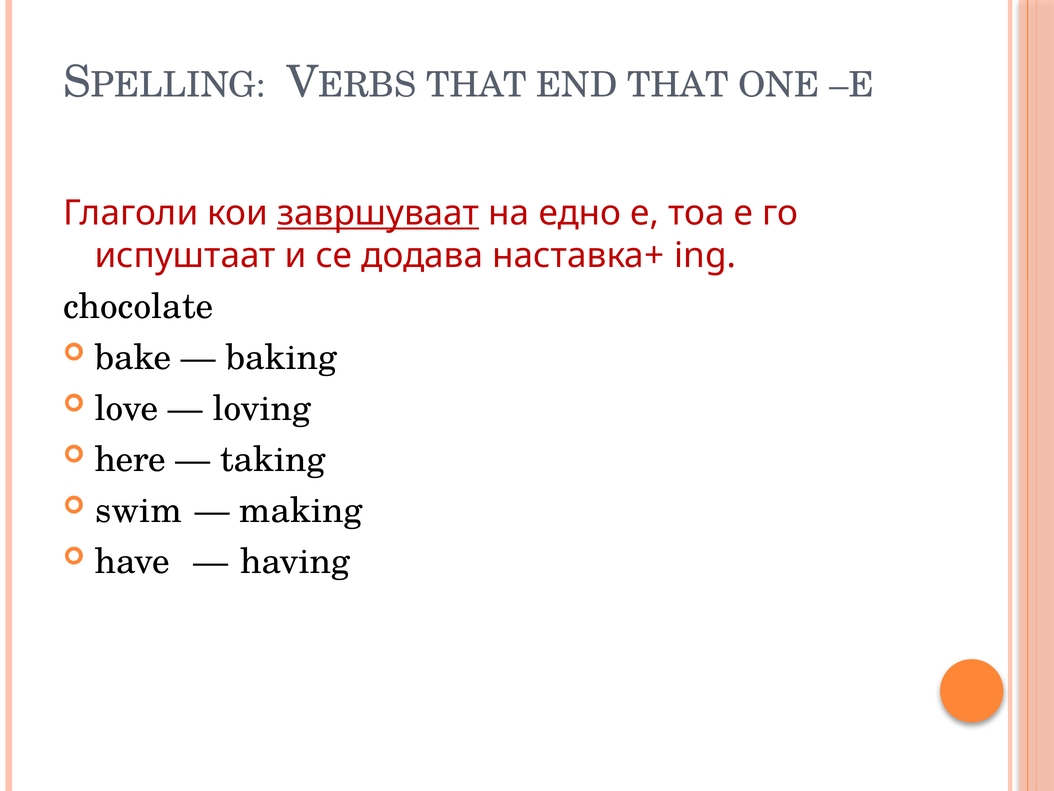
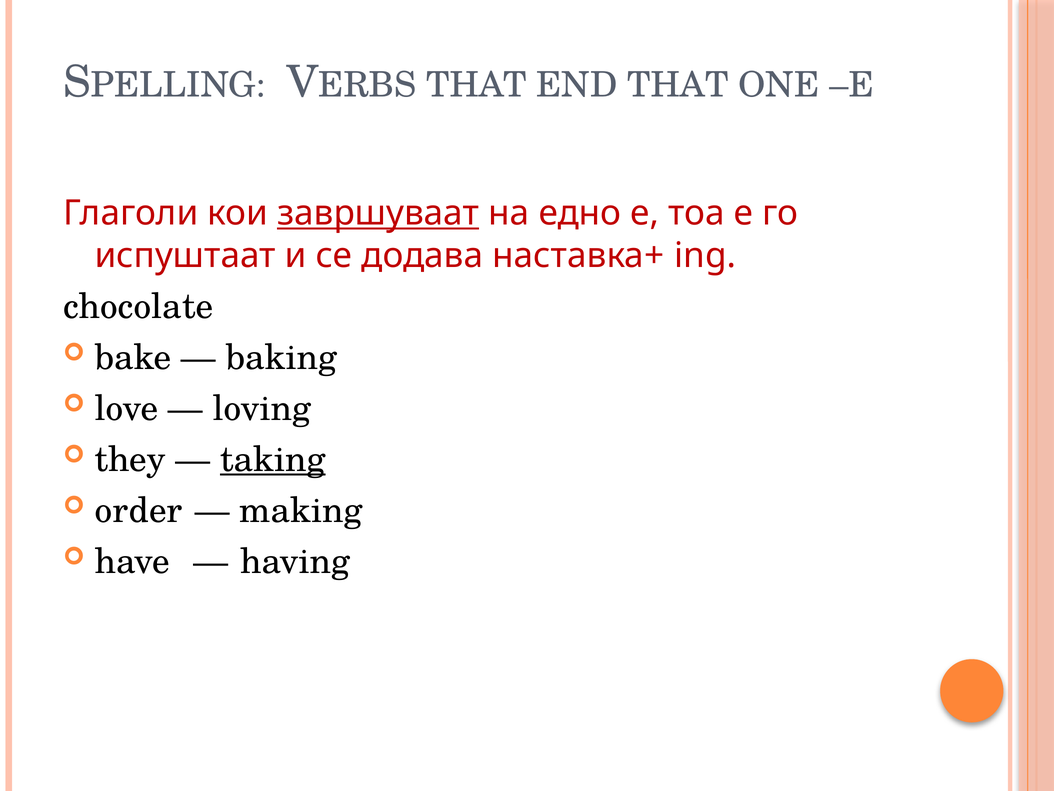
here: here -> they (130, 459)
taking underline: none -> present (273, 459)
swim: swim -> order (139, 510)
